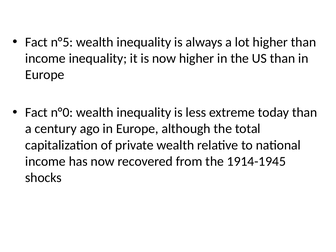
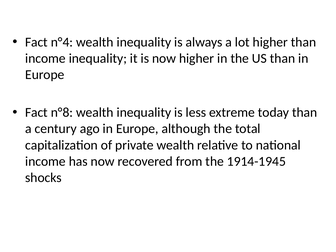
n°5: n°5 -> n°4 (62, 42)
n°0: n°0 -> n°8 (62, 113)
